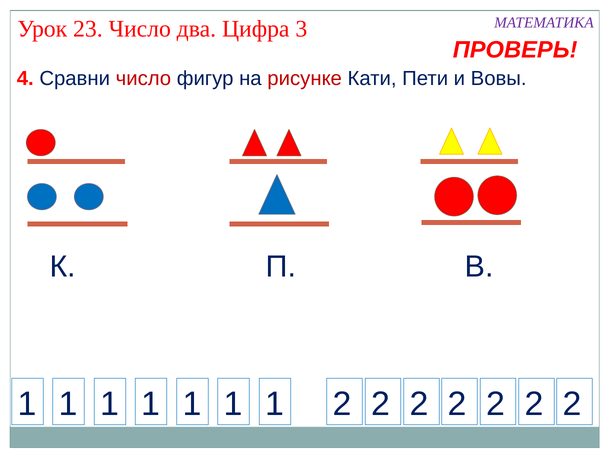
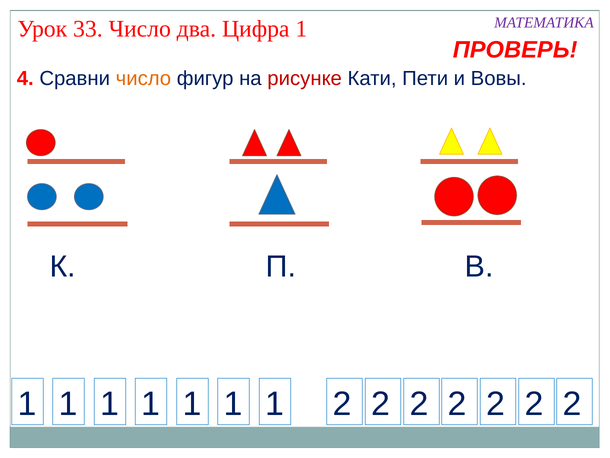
23: 23 -> 33 (88, 29)
Цифра 3: 3 -> 1 (301, 29)
число colour: red -> orange (143, 79)
